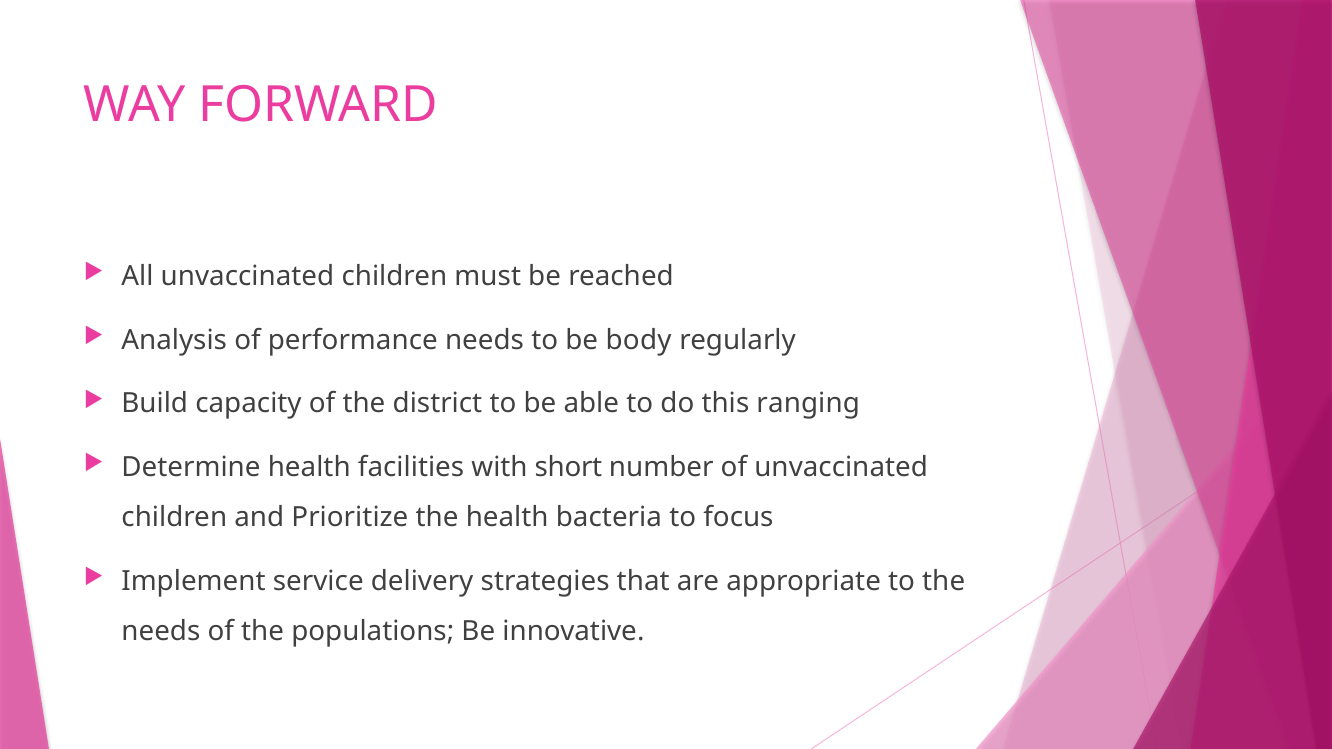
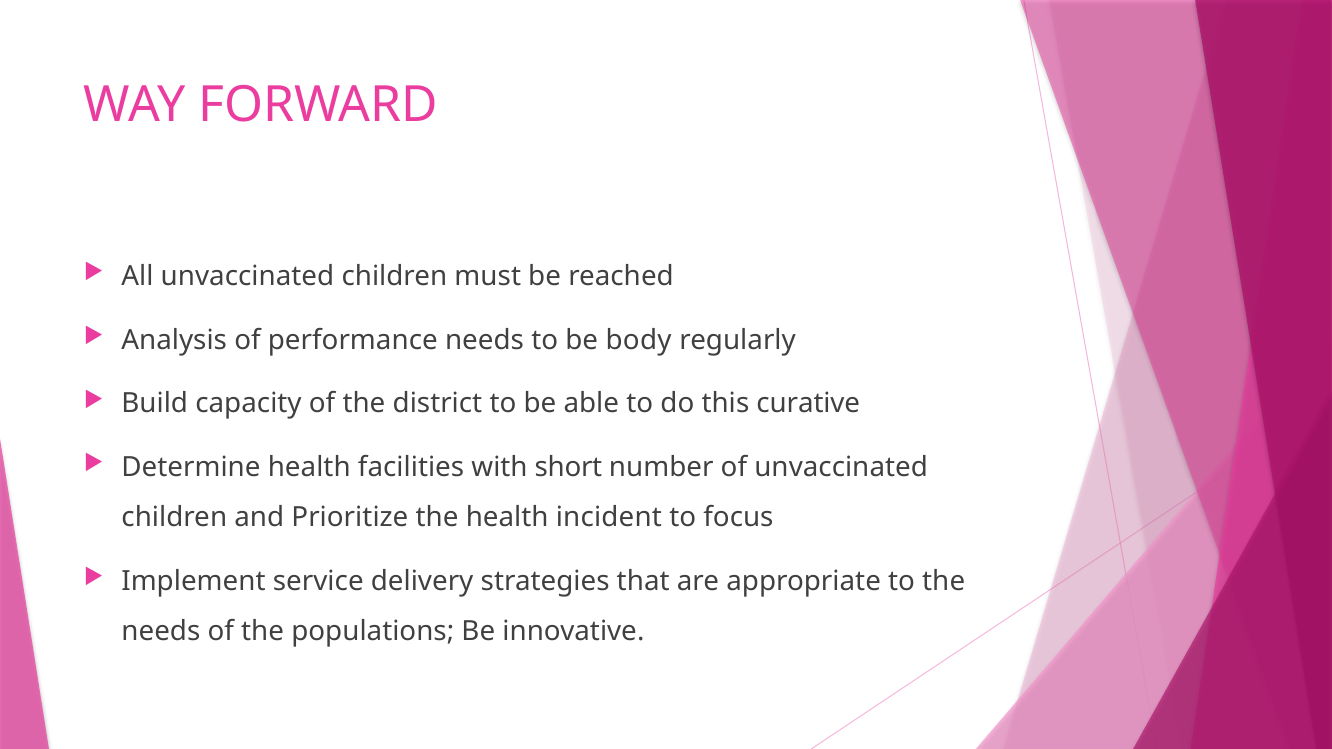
ranging: ranging -> curative (808, 404)
bacteria: bacteria -> incident (609, 518)
